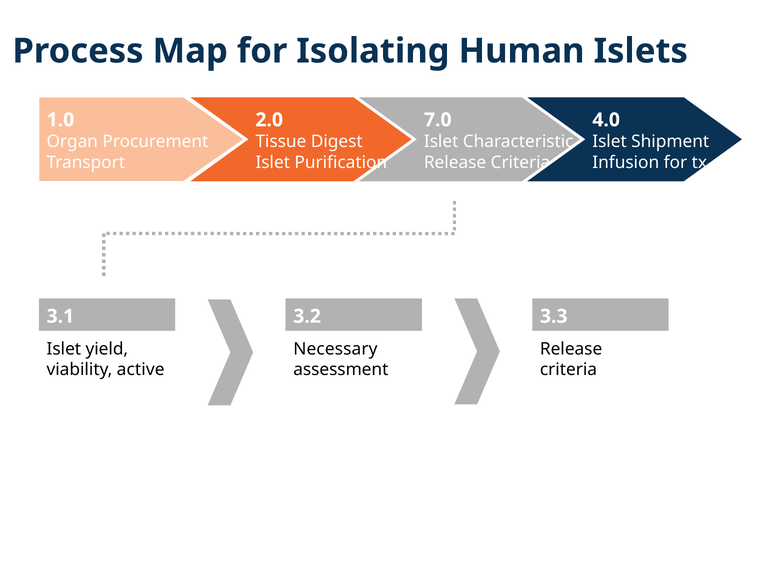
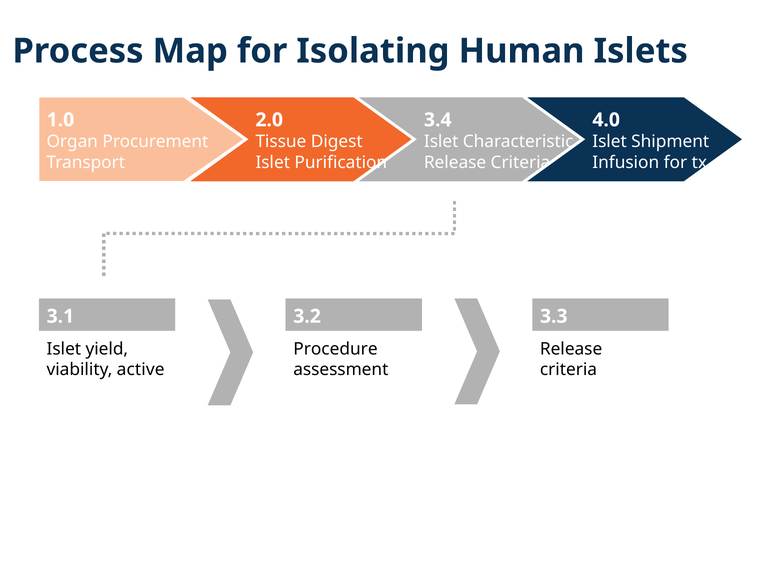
7.0: 7.0 -> 3.4 (438, 120)
Necessary: Necessary -> Procedure (335, 349)
